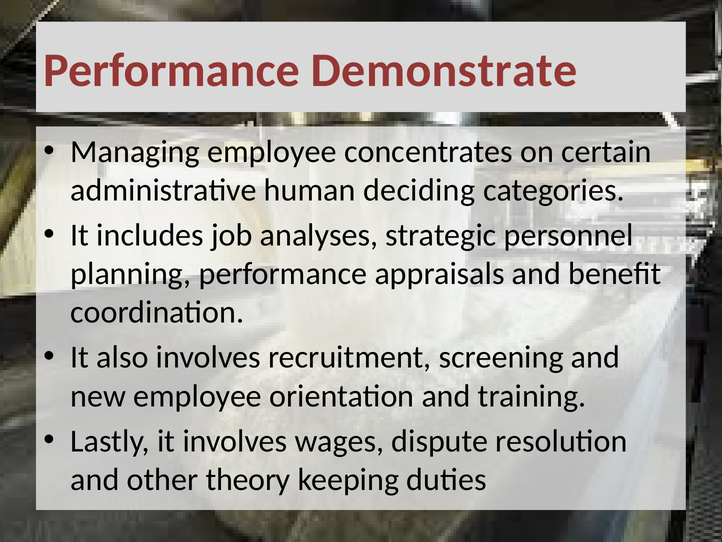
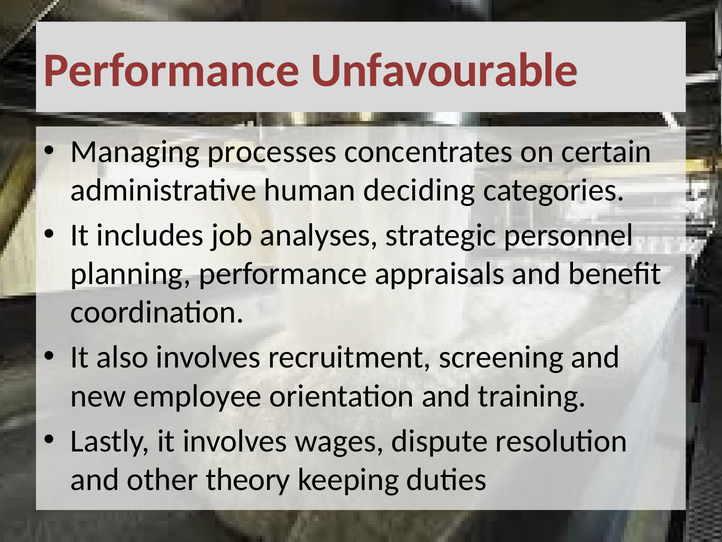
Demonstrate: Demonstrate -> Unfavourable (445, 70)
Managing employee: employee -> processes (272, 151)
